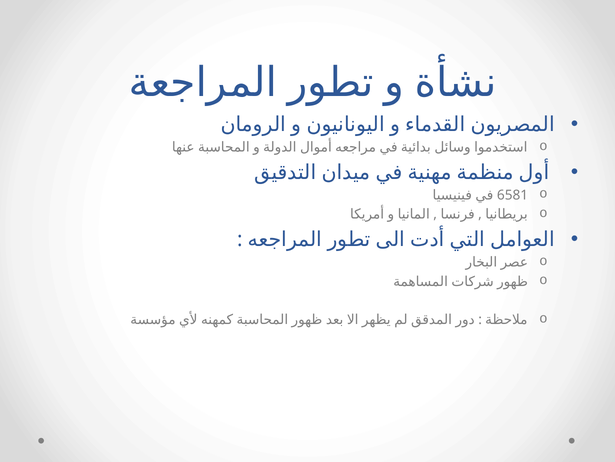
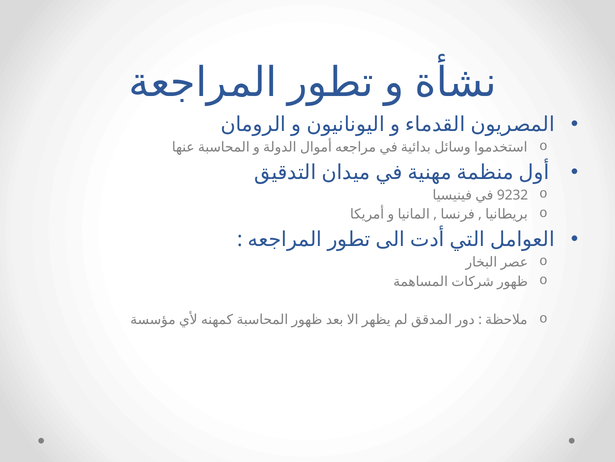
6581: 6581 -> 9232 (513, 195)
